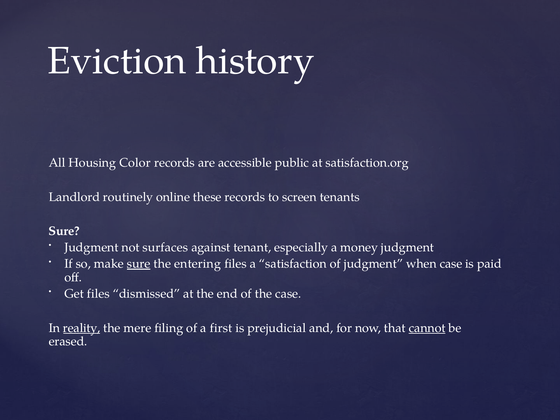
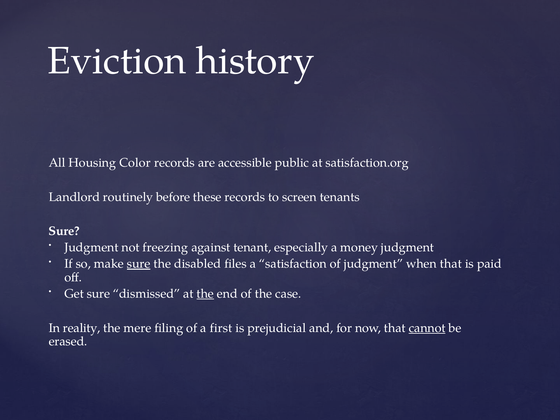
online: online -> before (173, 197)
surfaces: surfaces -> freezing (165, 247)
entering: entering -> disabled (198, 264)
when case: case -> that (451, 264)
Get files: files -> sure (98, 294)
the underline: none -> present (205, 294)
reality underline: present -> none (82, 328)
